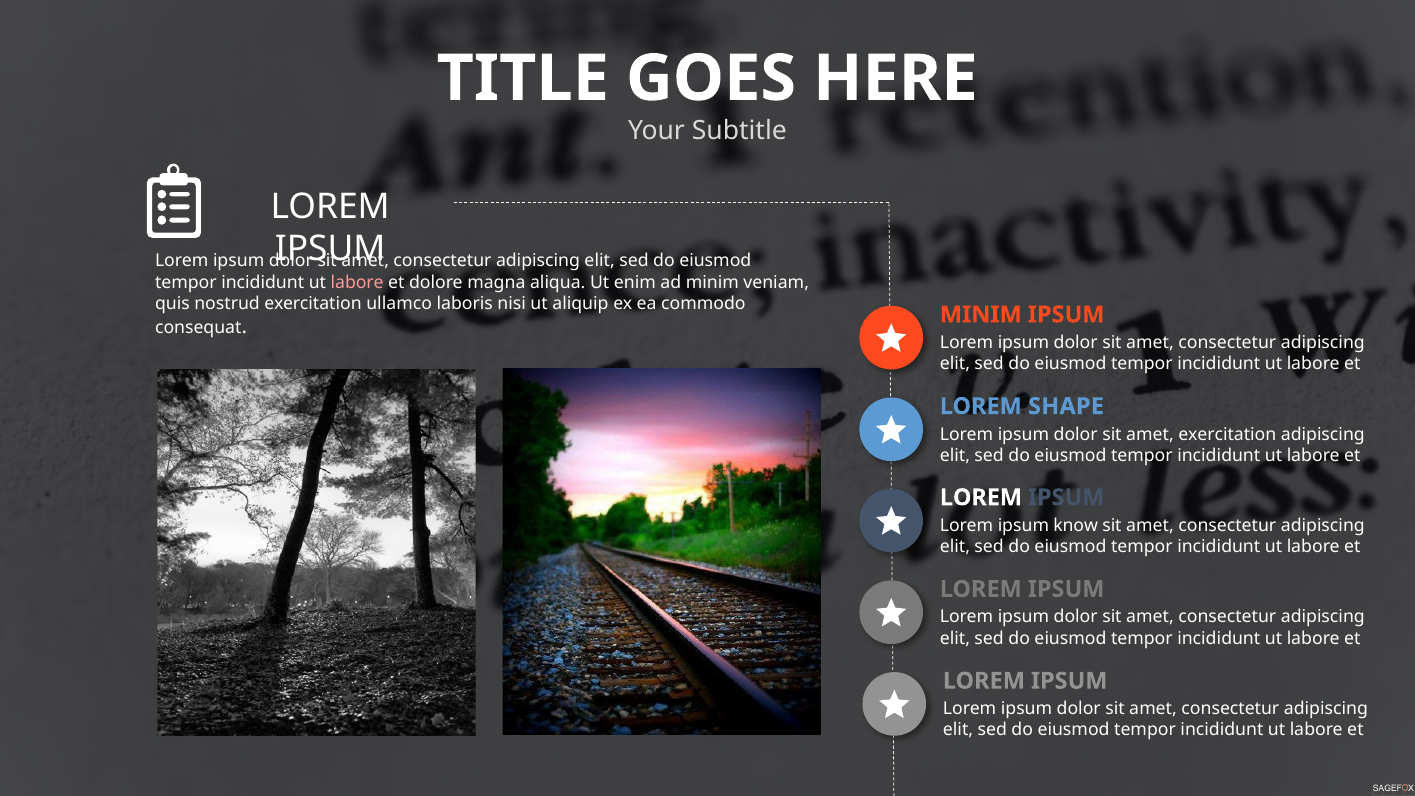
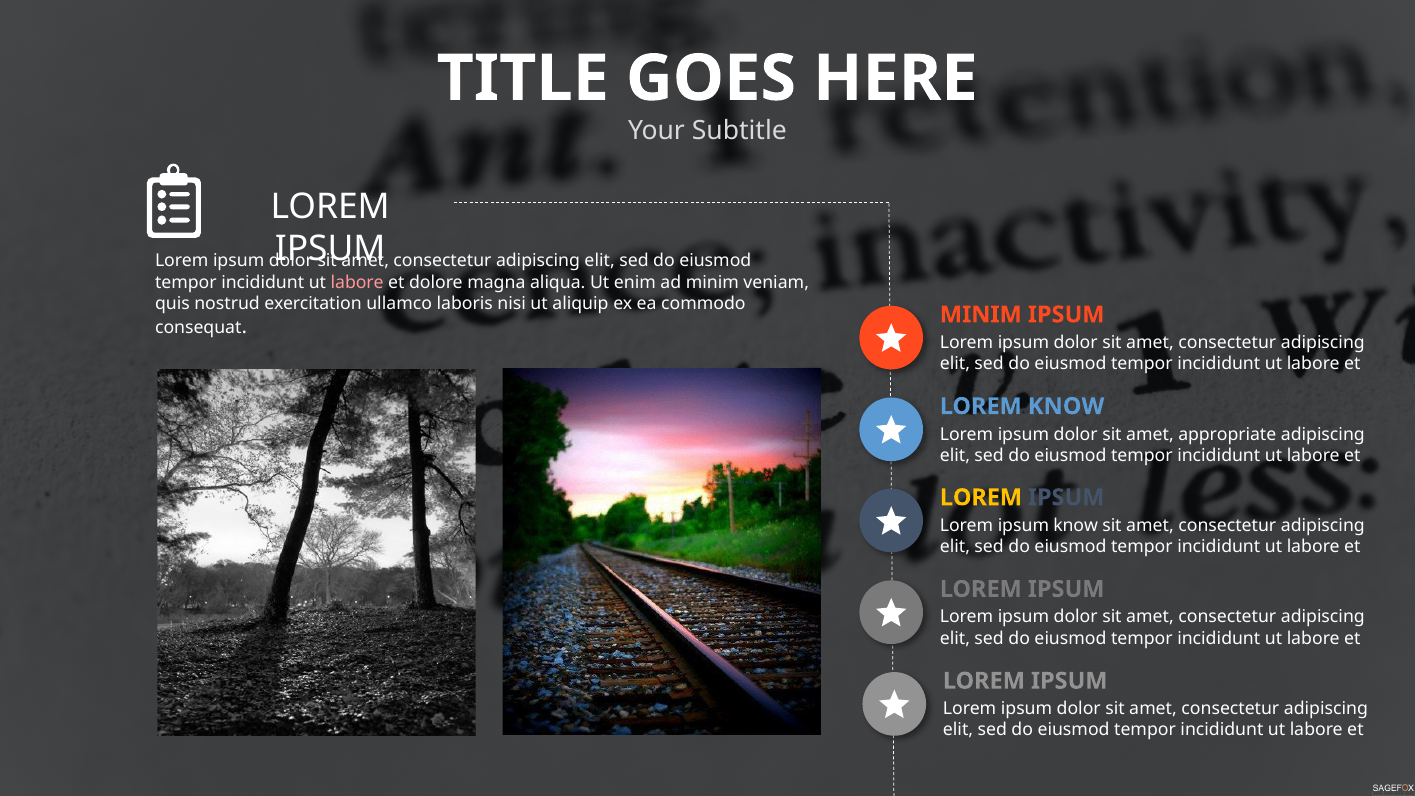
LOREM SHAPE: SHAPE -> KNOW (1066, 406)
amet exercitation: exercitation -> appropriate (1227, 434)
LOREM colour: white -> yellow (981, 497)
